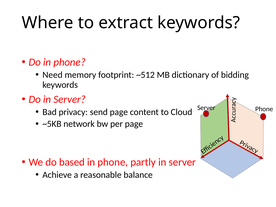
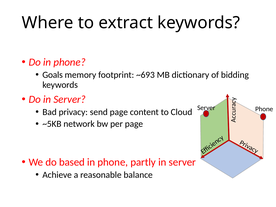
Need: Need -> Goals (53, 75)
~512: ~512 -> ~693 (145, 75)
